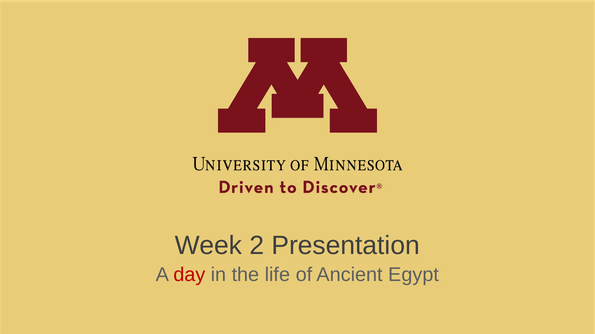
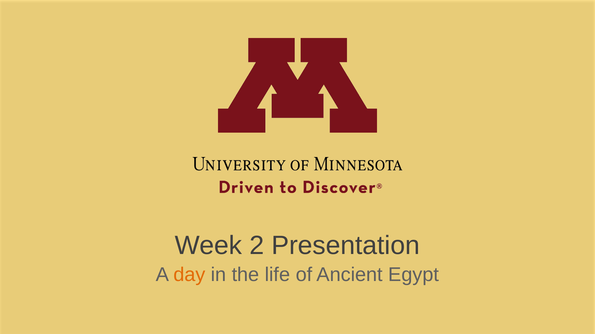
day colour: red -> orange (189, 275)
